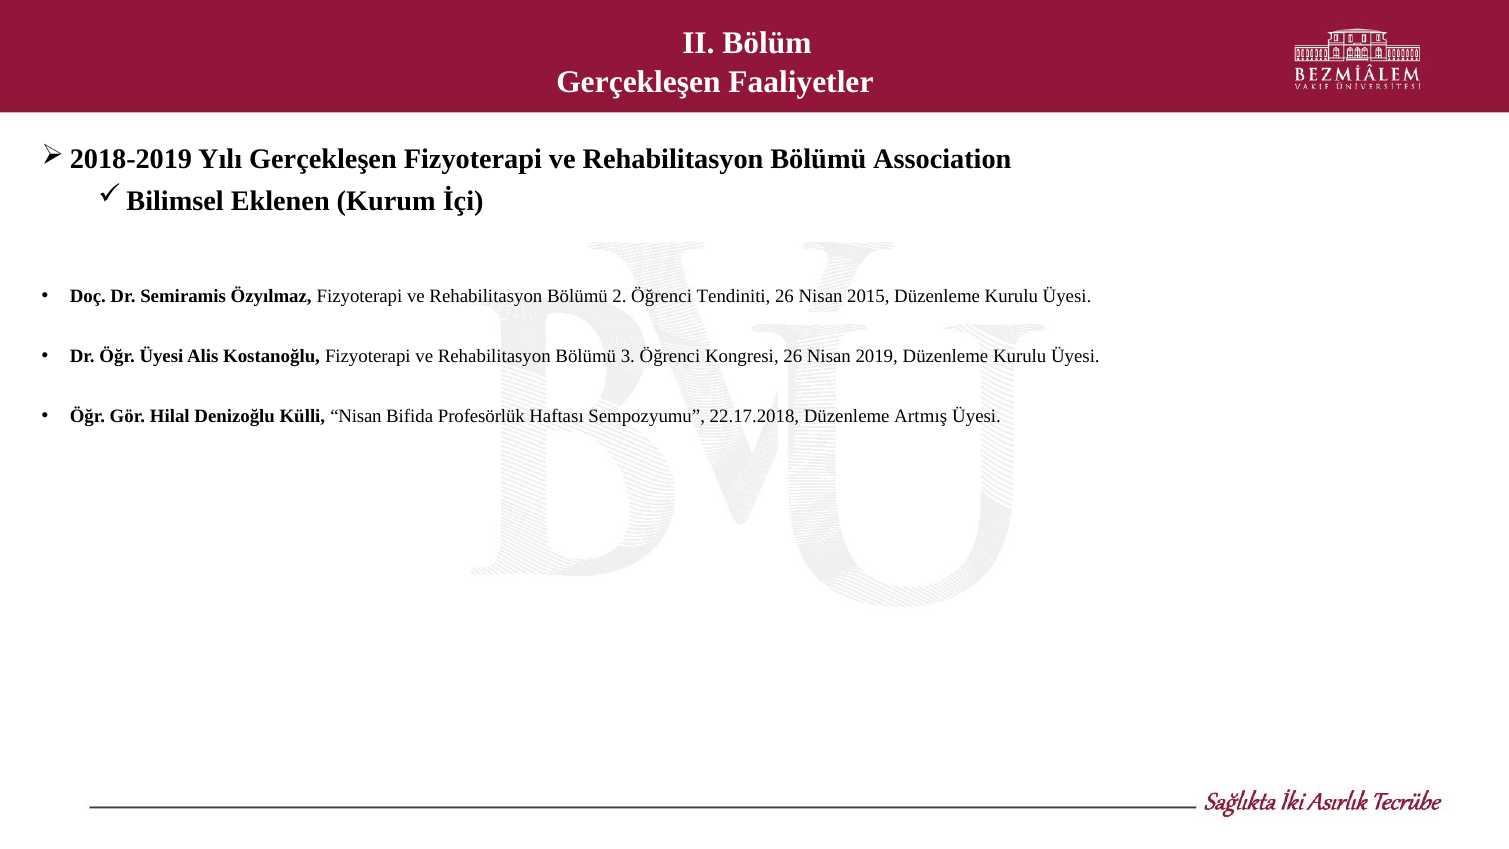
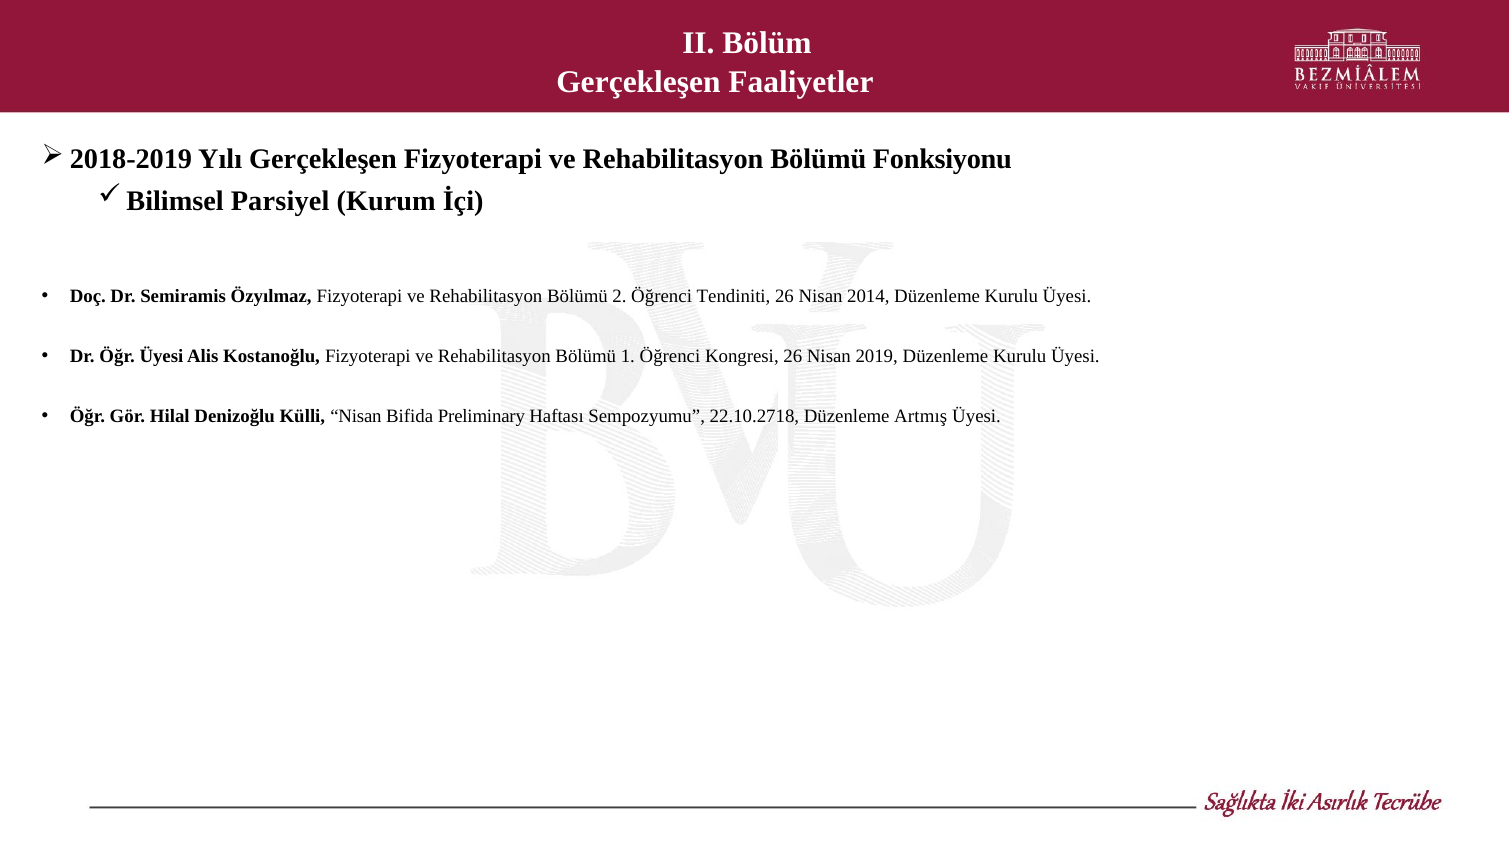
Association: Association -> Fonksiyonu (942, 159)
Eklenen: Eklenen -> Parsiyel (280, 201)
2015: 2015 -> 2014 (868, 296)
3: 3 -> 1 (628, 356)
Profesörlük: Profesörlük -> Preliminary (481, 416)
22.17.2018: 22.17.2018 -> 22.10.2718 (754, 416)
